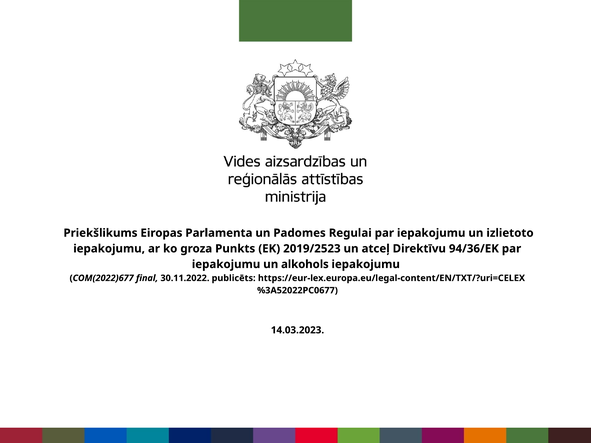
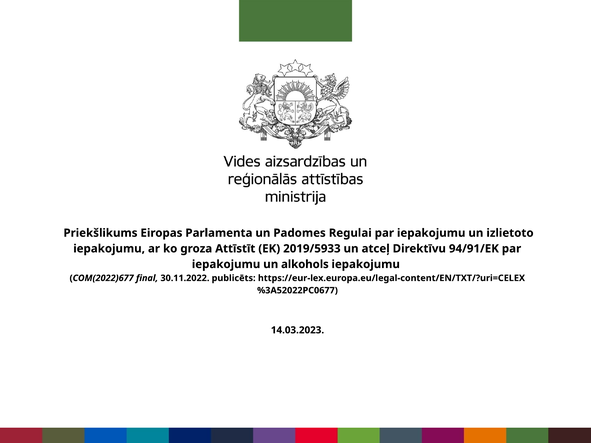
Punkts: Punkts -> Attīstīt (235, 249)
2019/2523: 2019/2523 -> 2019/5933 (312, 249)
94/36/EK: 94/36/EK -> 94/91/EK (474, 249)
